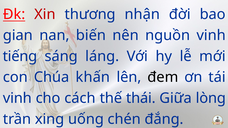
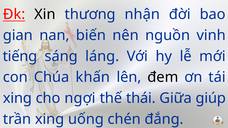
Xin colour: red -> black (45, 14)
vinh: vinh -> xing (17, 98)
cách: cách -> ngợi (80, 98)
lòng: lòng -> giúp (211, 98)
